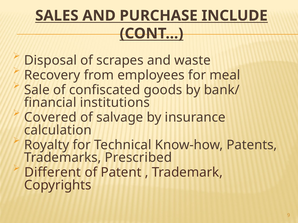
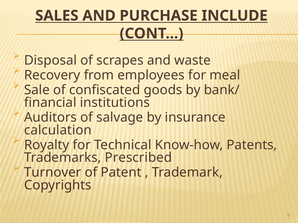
Covered: Covered -> Auditors (50, 118)
Different: Different -> Turnover (53, 173)
